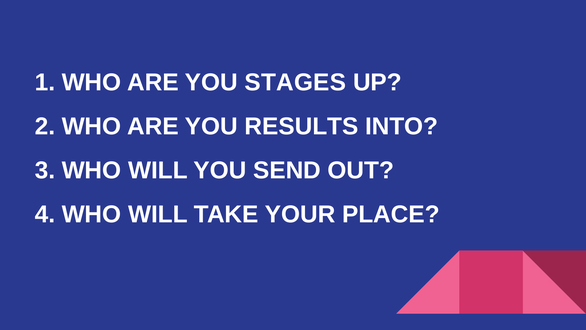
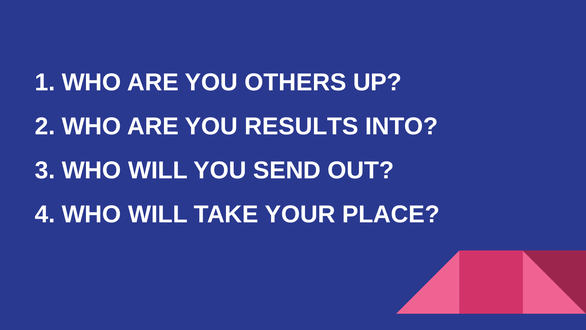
STAGES: STAGES -> OTHERS (295, 82)
